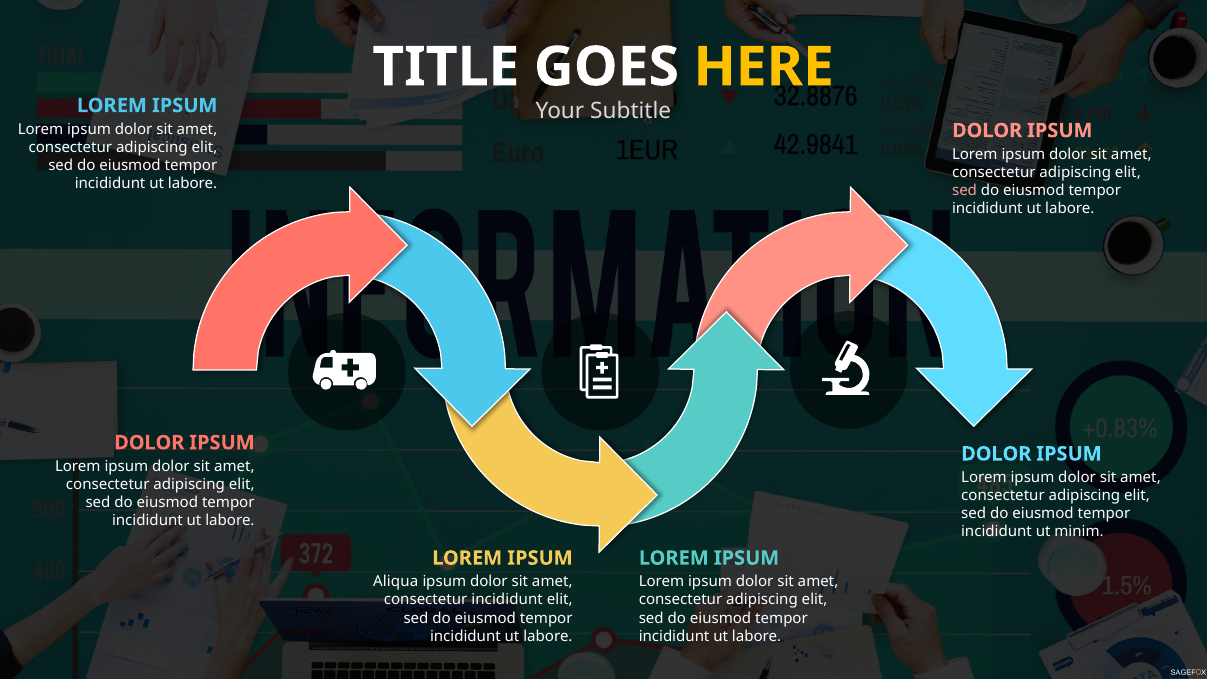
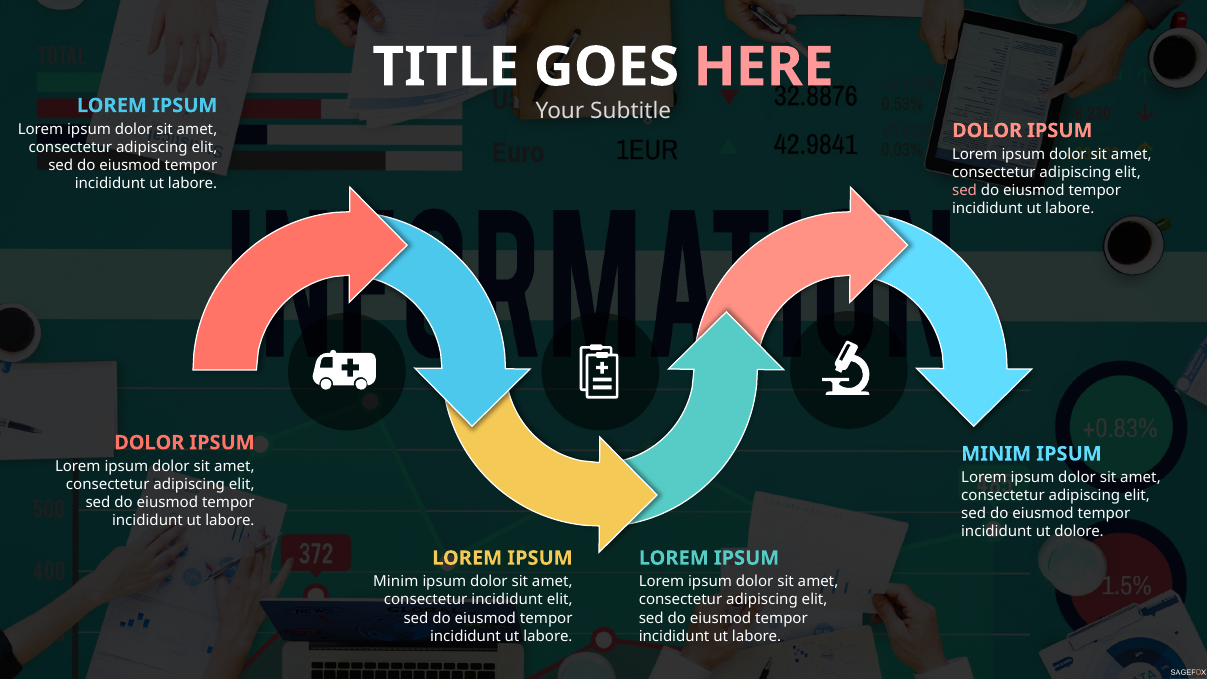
HERE colour: yellow -> pink (764, 67)
DOLOR: DOLOR -> MINIM (996, 454)
minim: minim -> dolore (1079, 532)
Aliqua: Aliqua -> Minim (396, 582)
